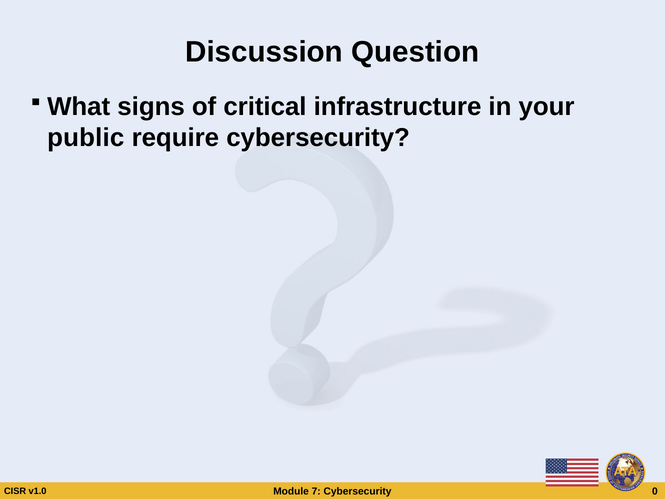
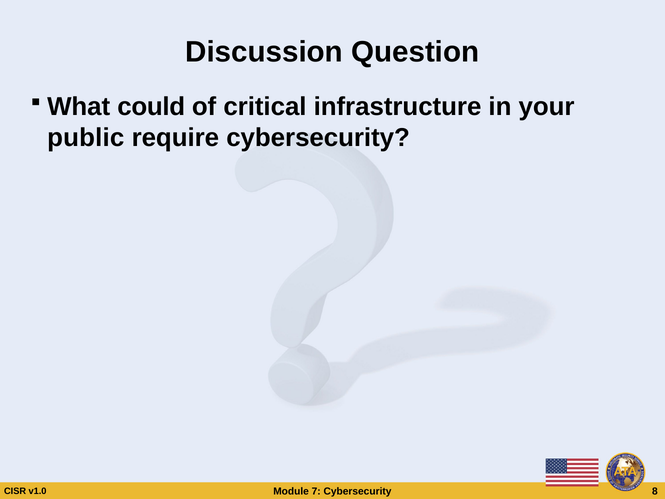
signs: signs -> could (151, 107)
0: 0 -> 8 (655, 491)
